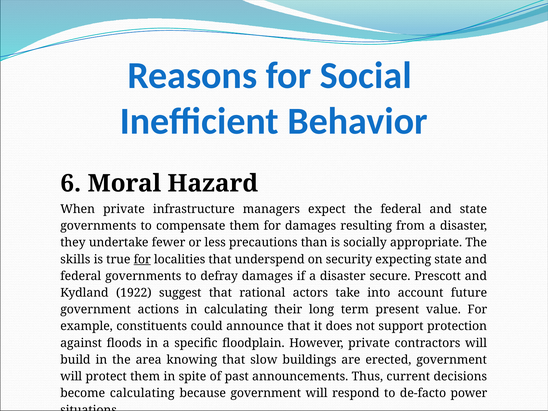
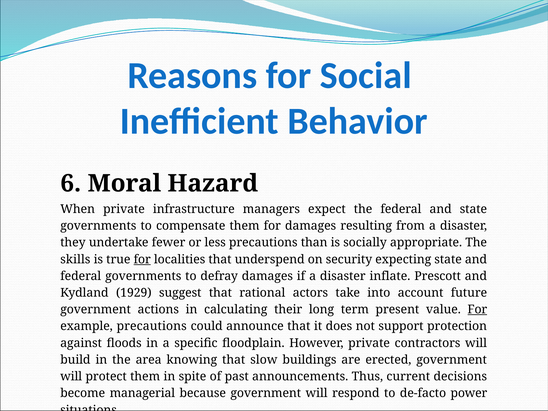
secure: secure -> inflate (390, 276)
1922: 1922 -> 1929 (134, 293)
For underline: none -> present (477, 310)
example constituents: constituents -> precautions (152, 326)
become calculating: calculating -> managerial (142, 393)
